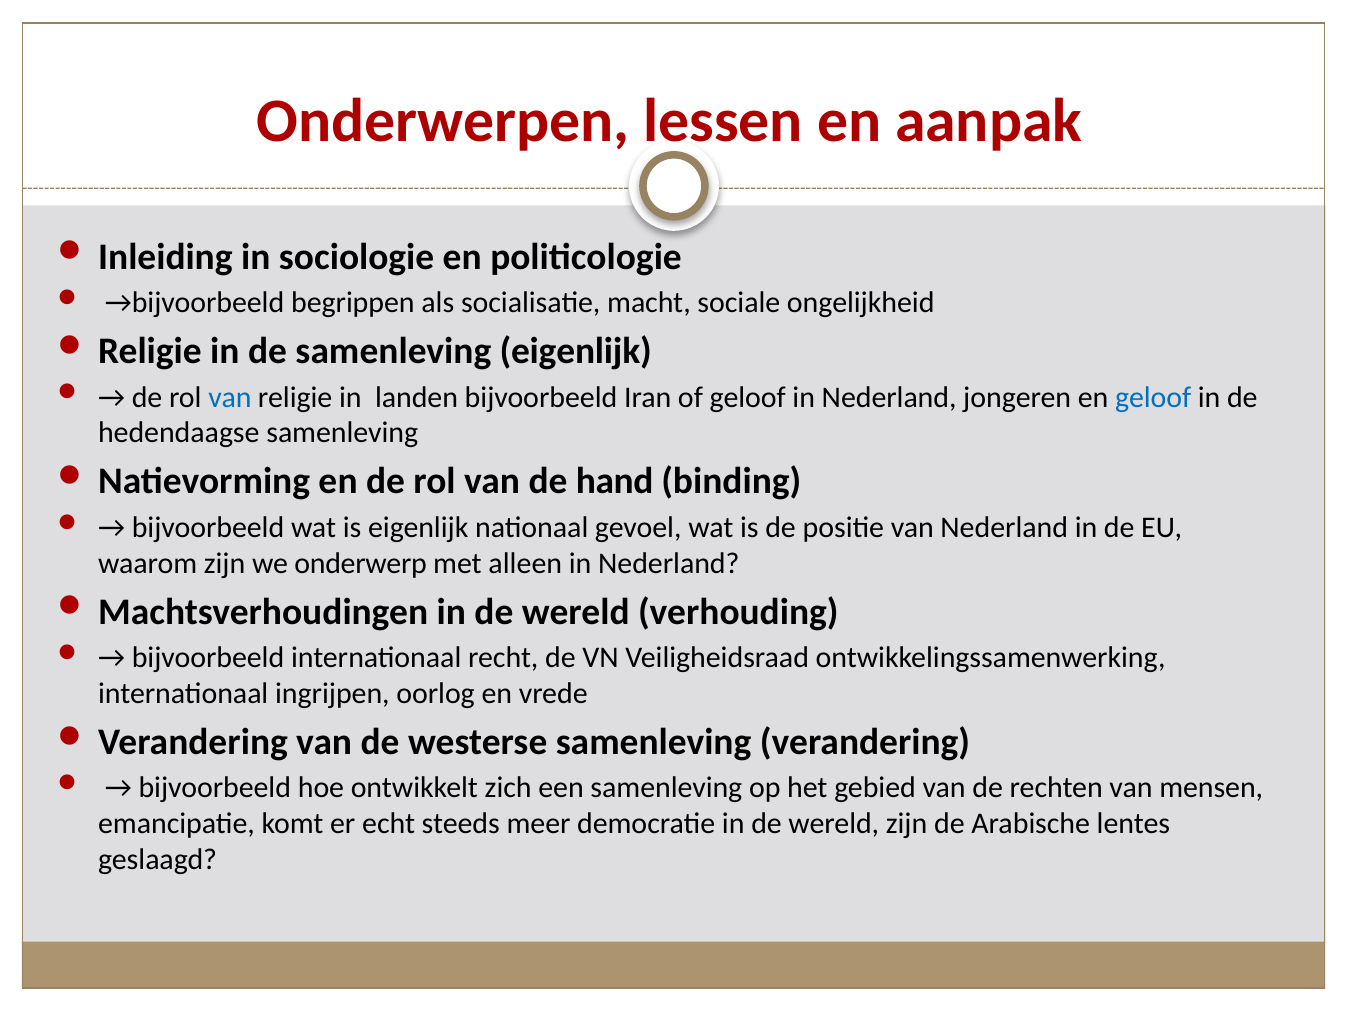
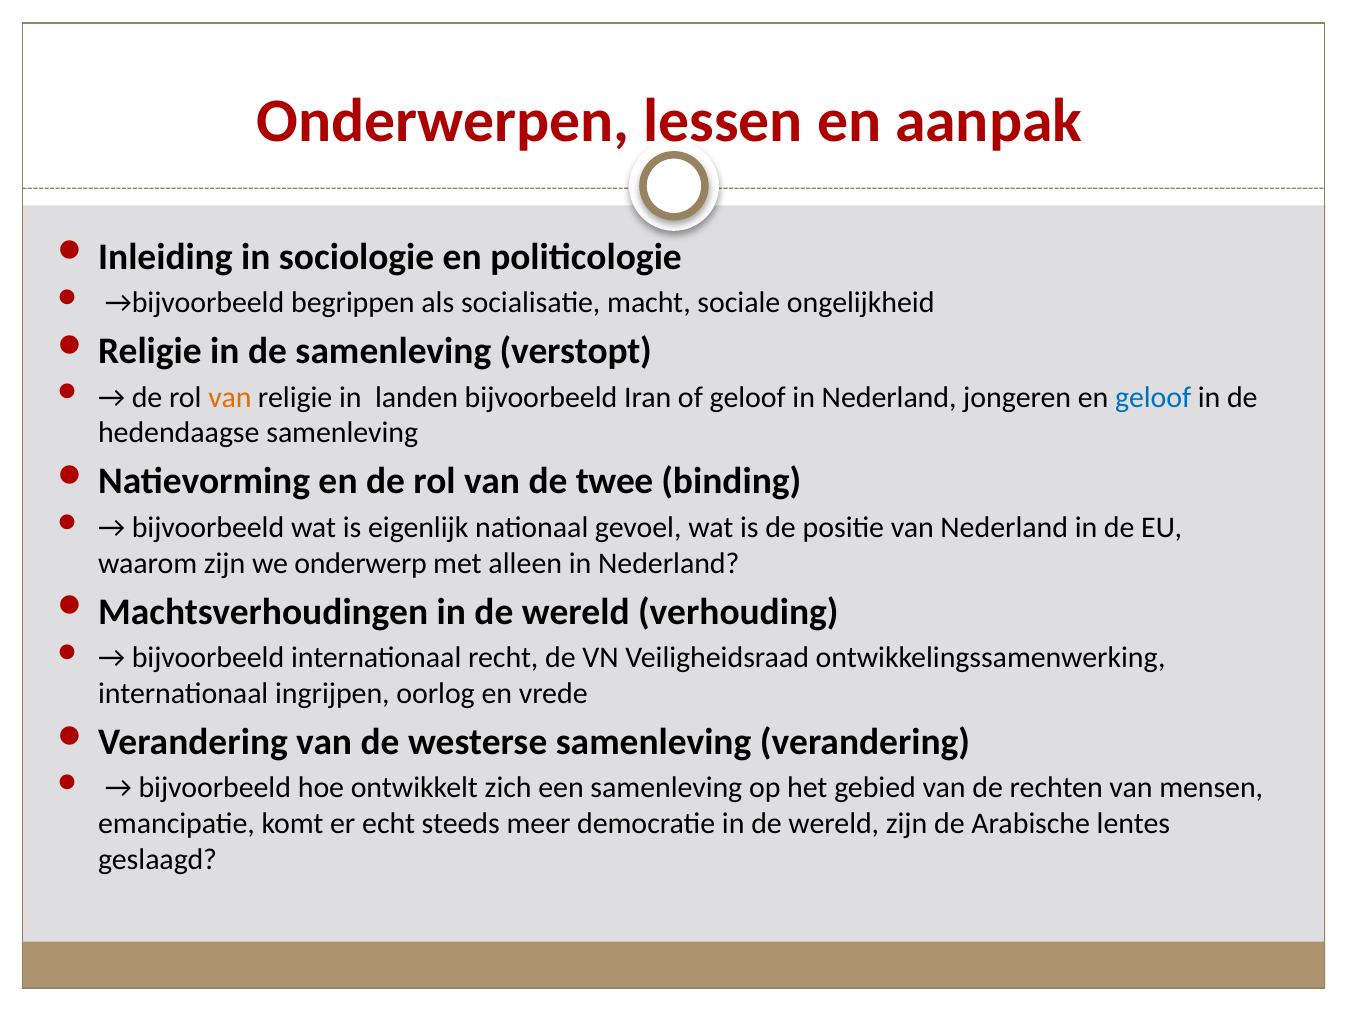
samenleving eigenlijk: eigenlijk -> verstopt (576, 351)
van colour: blue -> orange (230, 397)
hand: hand -> twee (615, 482)
